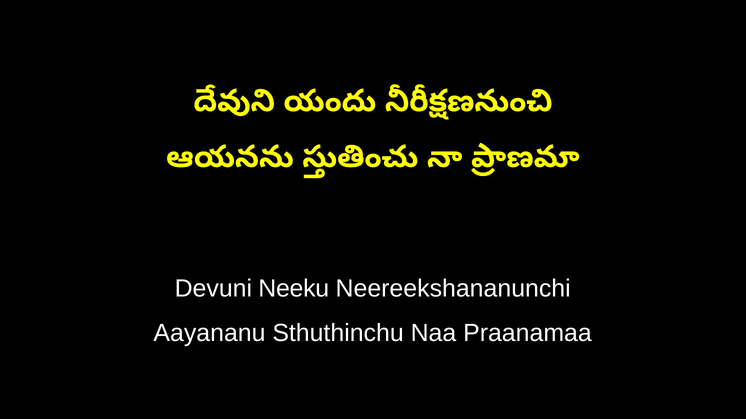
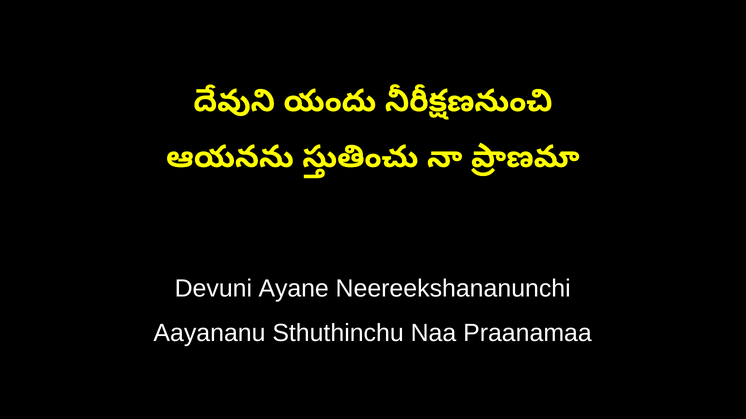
Neeku: Neeku -> Ayane (294, 289)
